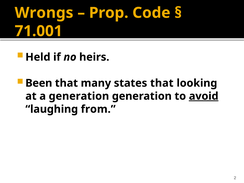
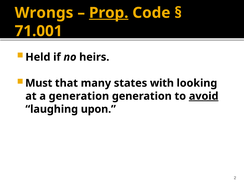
Prop underline: none -> present (109, 13)
Been: Been -> Must (39, 83)
states that: that -> with (162, 83)
from: from -> upon (98, 109)
